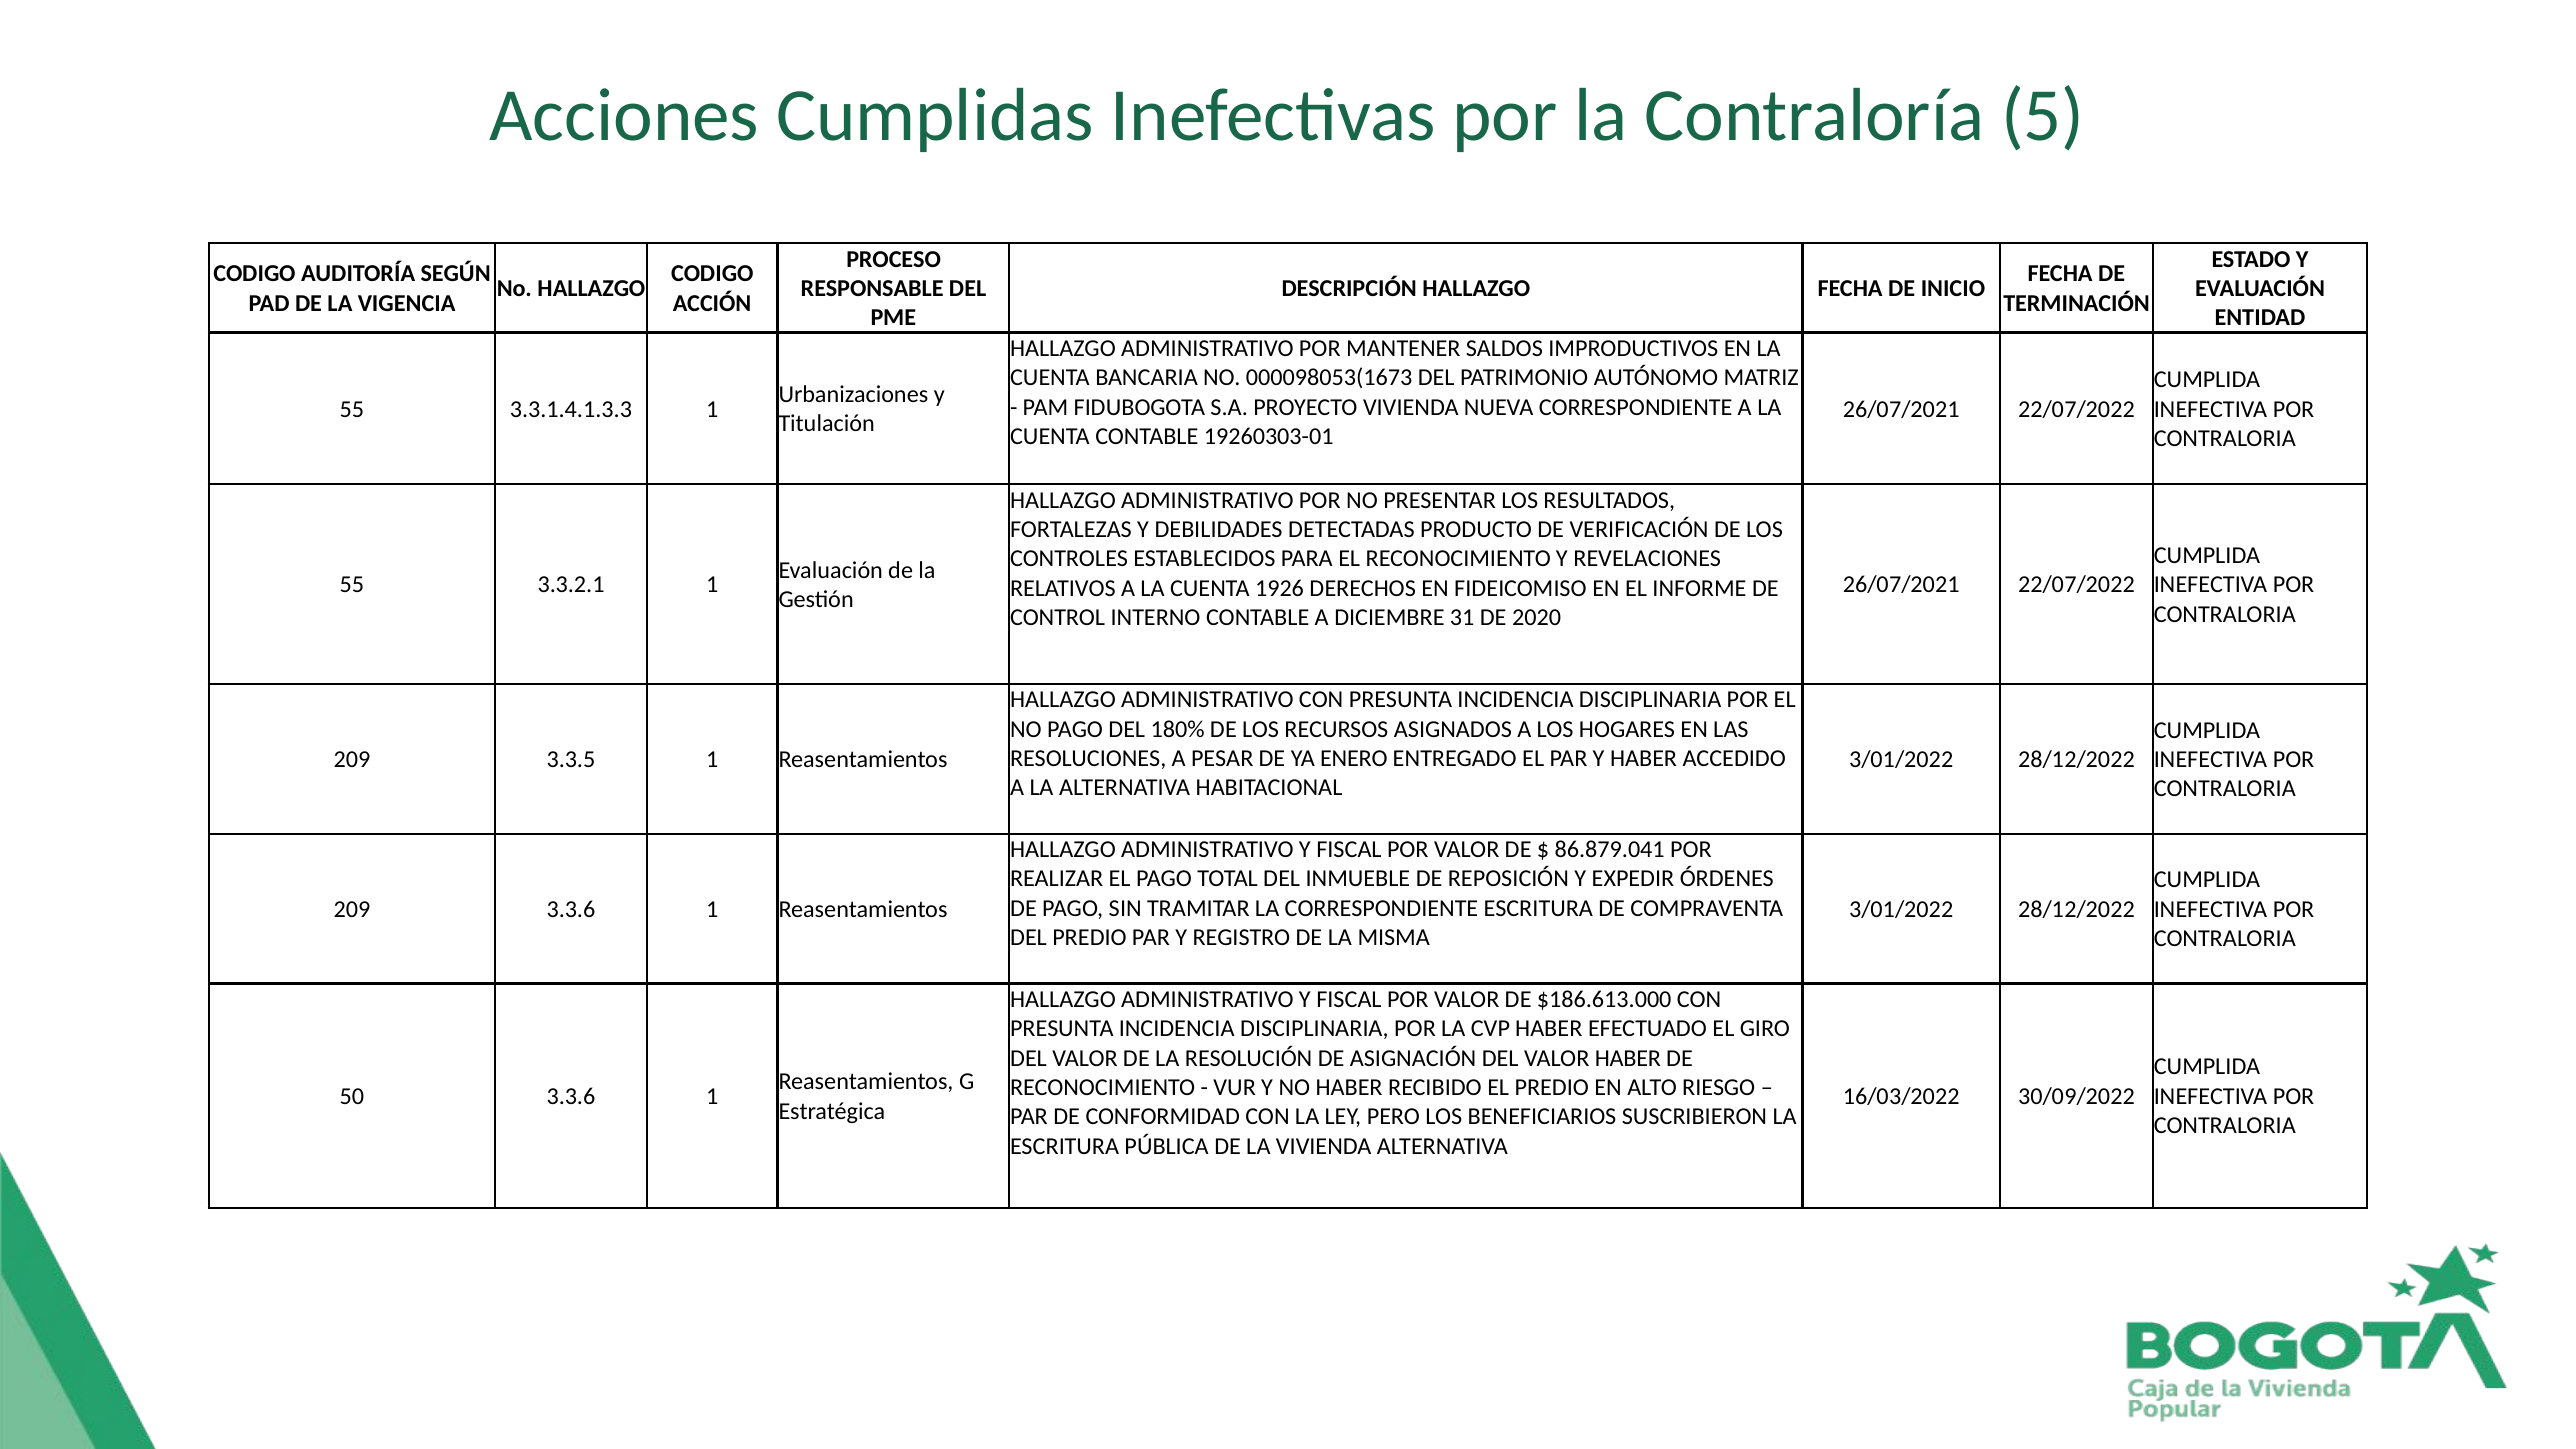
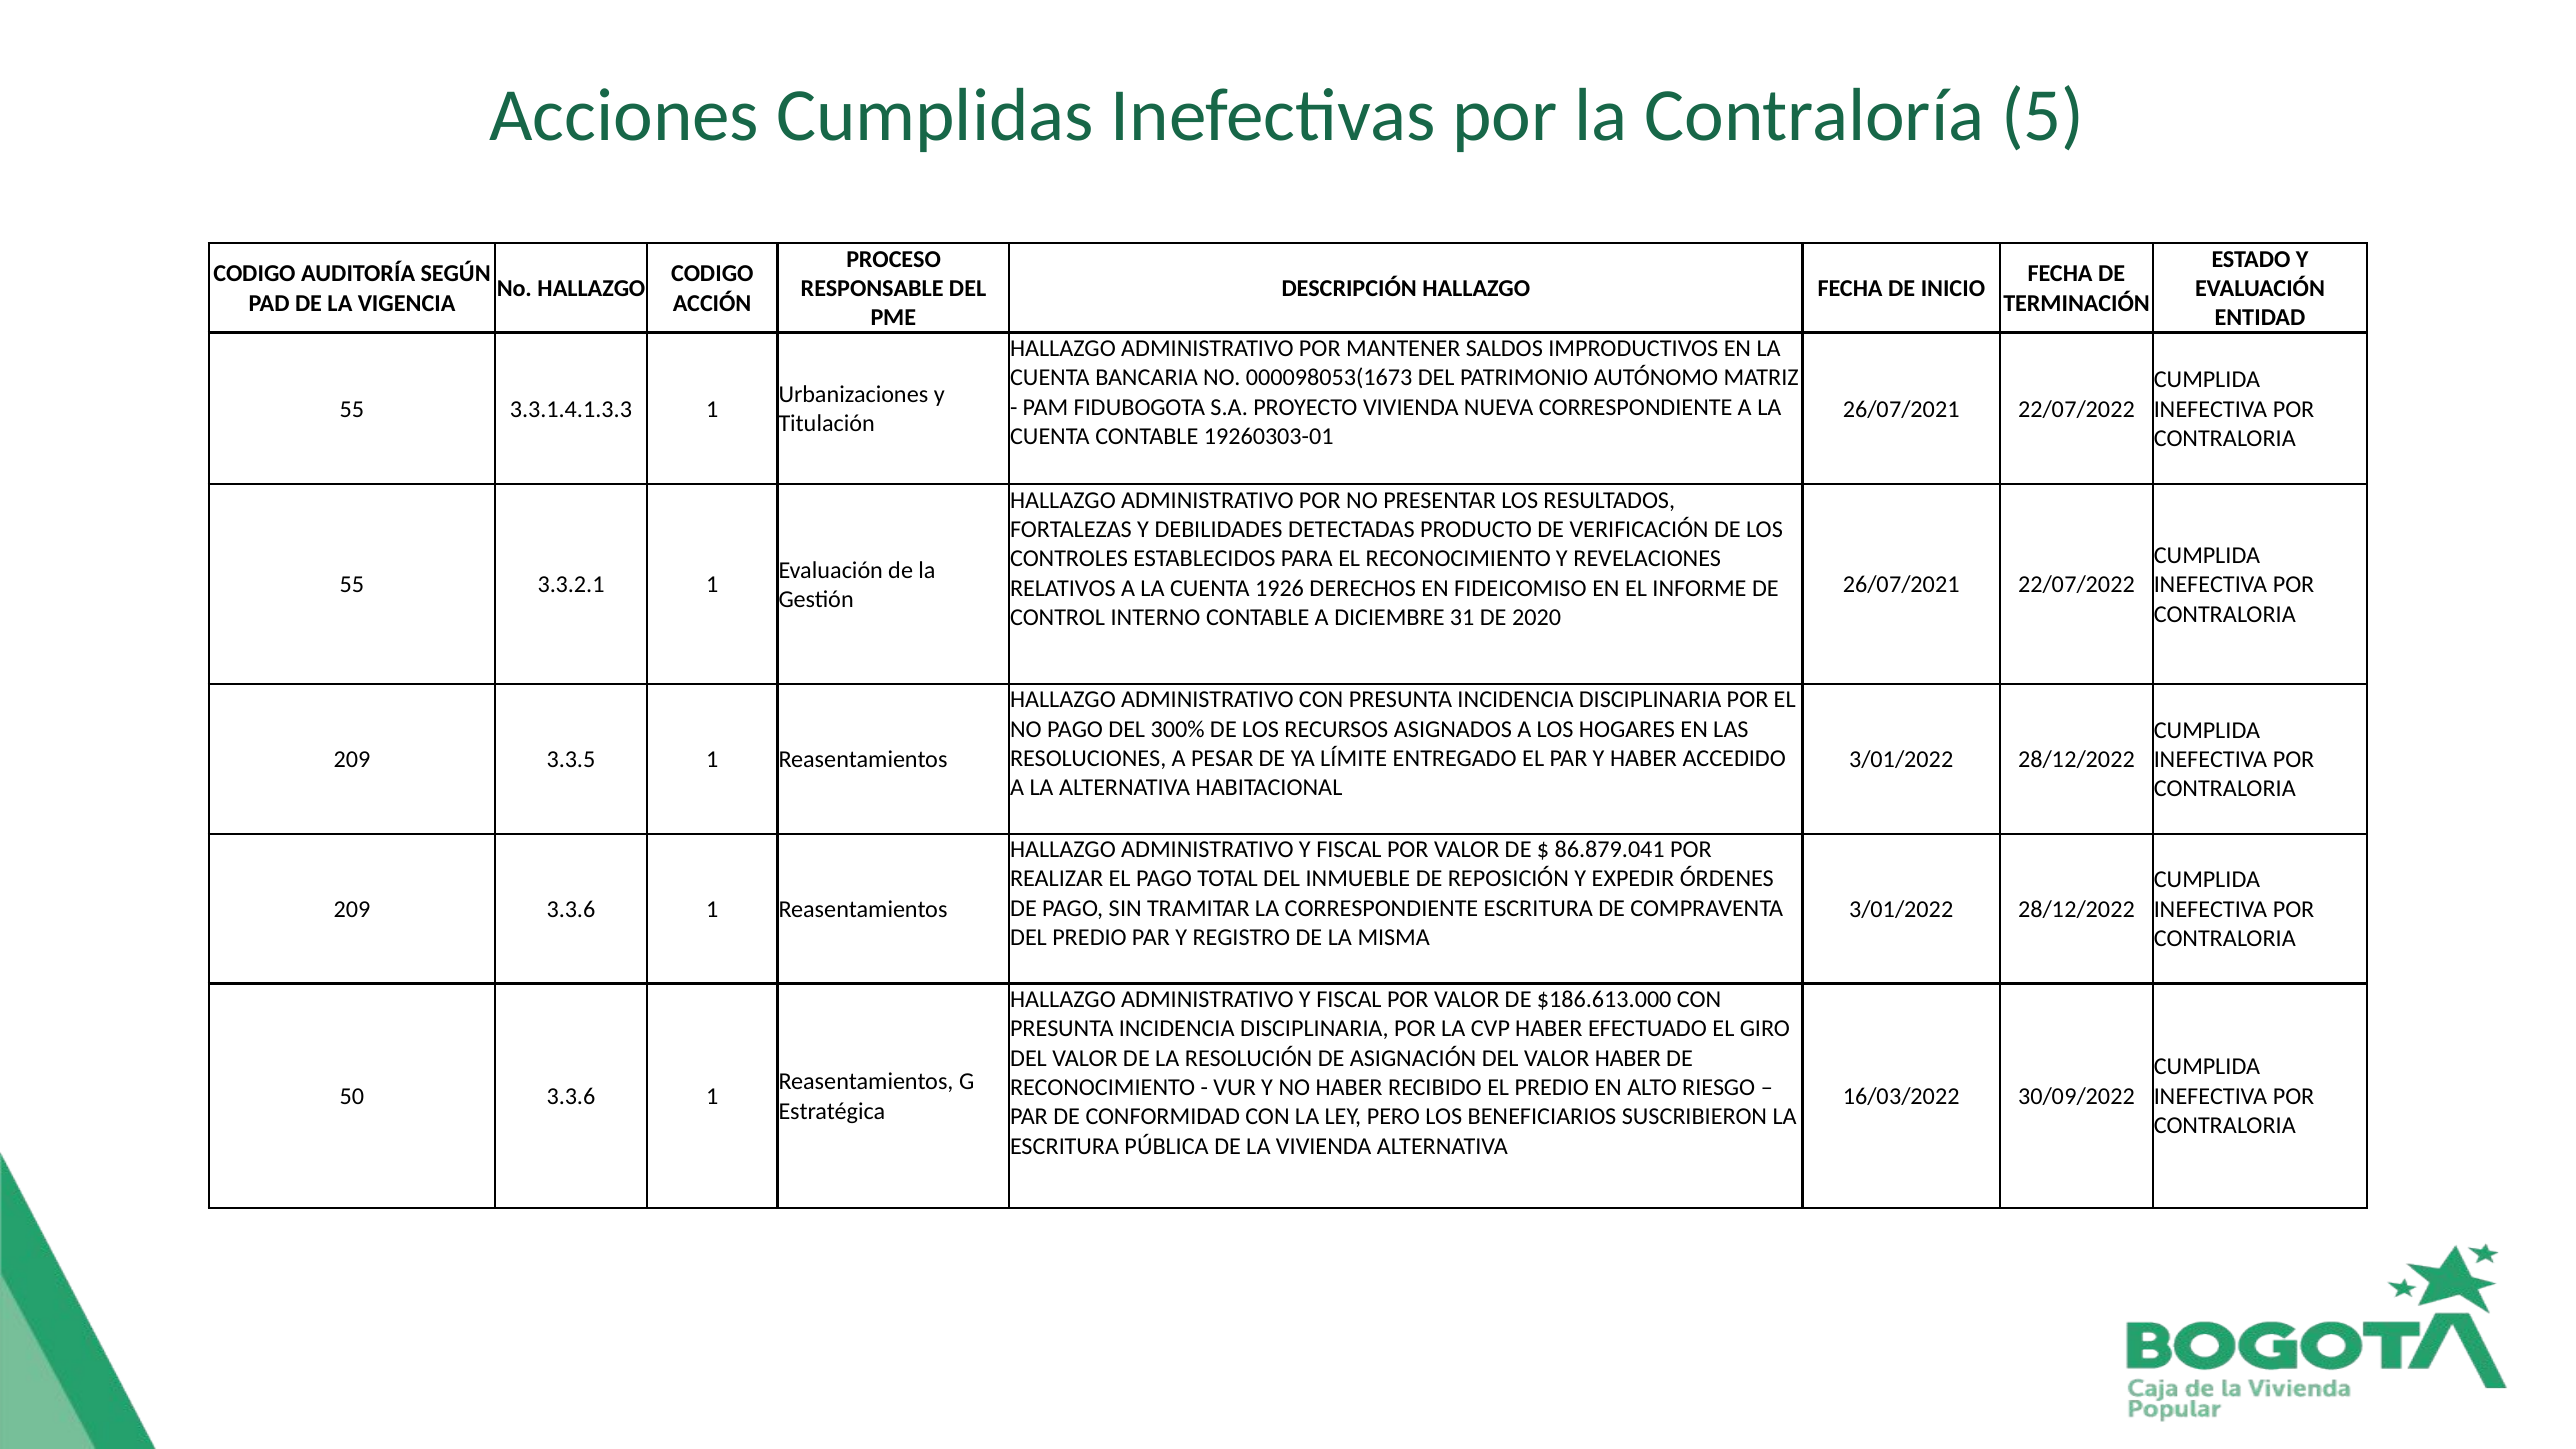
180%: 180% -> 300% (1178, 729)
ENERO: ENERO -> LÍMITE (1354, 758)
